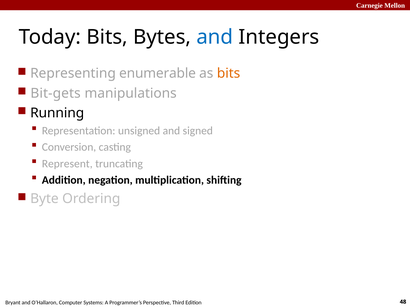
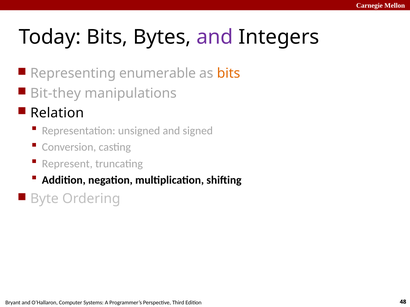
and colour: blue -> purple (215, 37)
Bit-gets: Bit-gets -> Bit-they (56, 93)
Running: Running -> Relation (57, 113)
